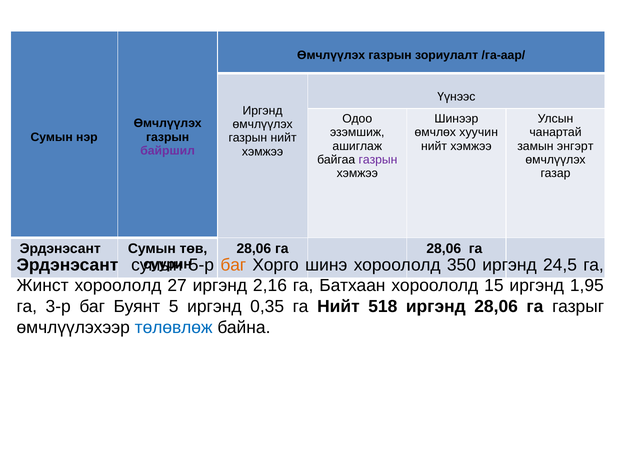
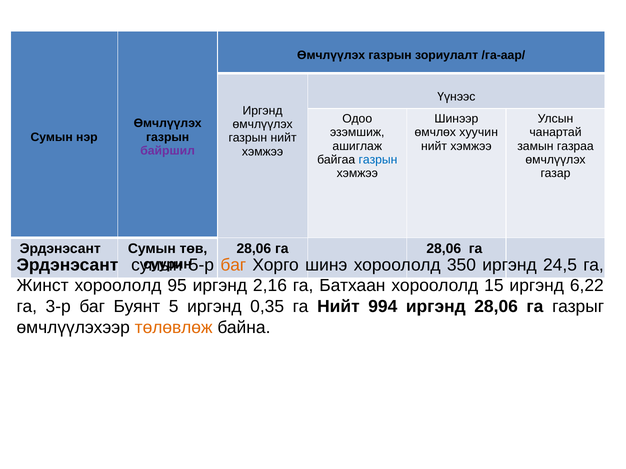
энгэрт: энгэрт -> газраа (575, 146)
газрын colour: purple -> blue (378, 160)
27: 27 -> 95 (177, 286)
1,95: 1,95 -> 6,22 (587, 286)
518: 518 -> 994 (383, 307)
төлөвлөж colour: blue -> orange (174, 328)
